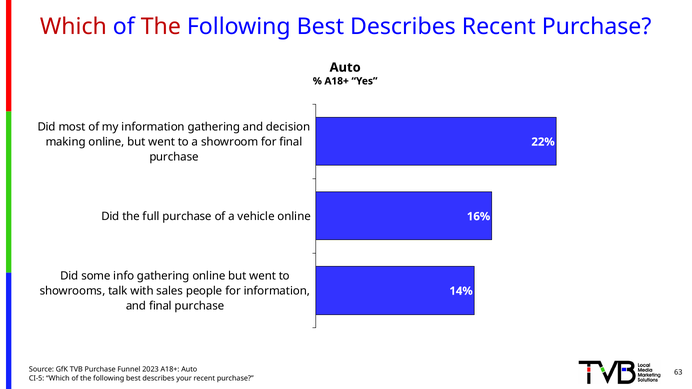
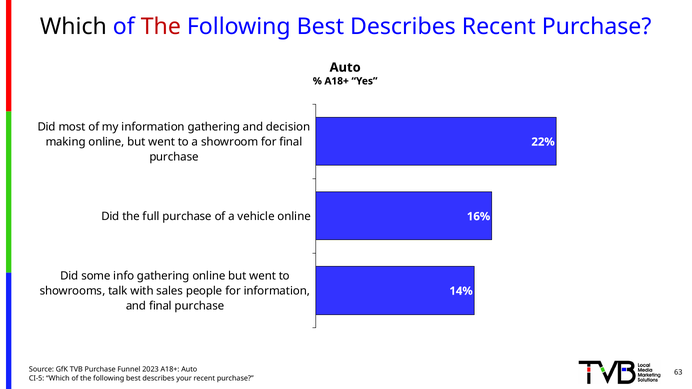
Which colour: red -> black (73, 27)
